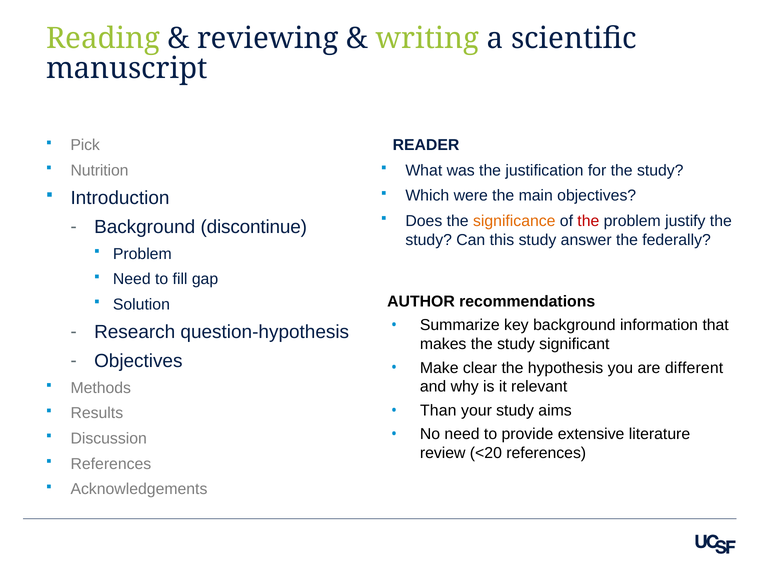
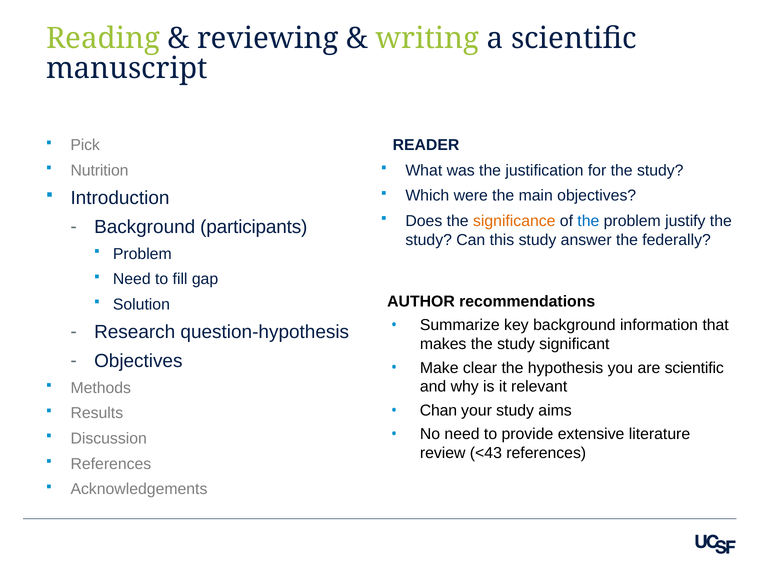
the colour: red -> blue (588, 221)
discontinue: discontinue -> participants (254, 227)
are different: different -> scientific (694, 368)
Than: Than -> Chan (438, 411)
<20: <20 -> <43 (486, 453)
